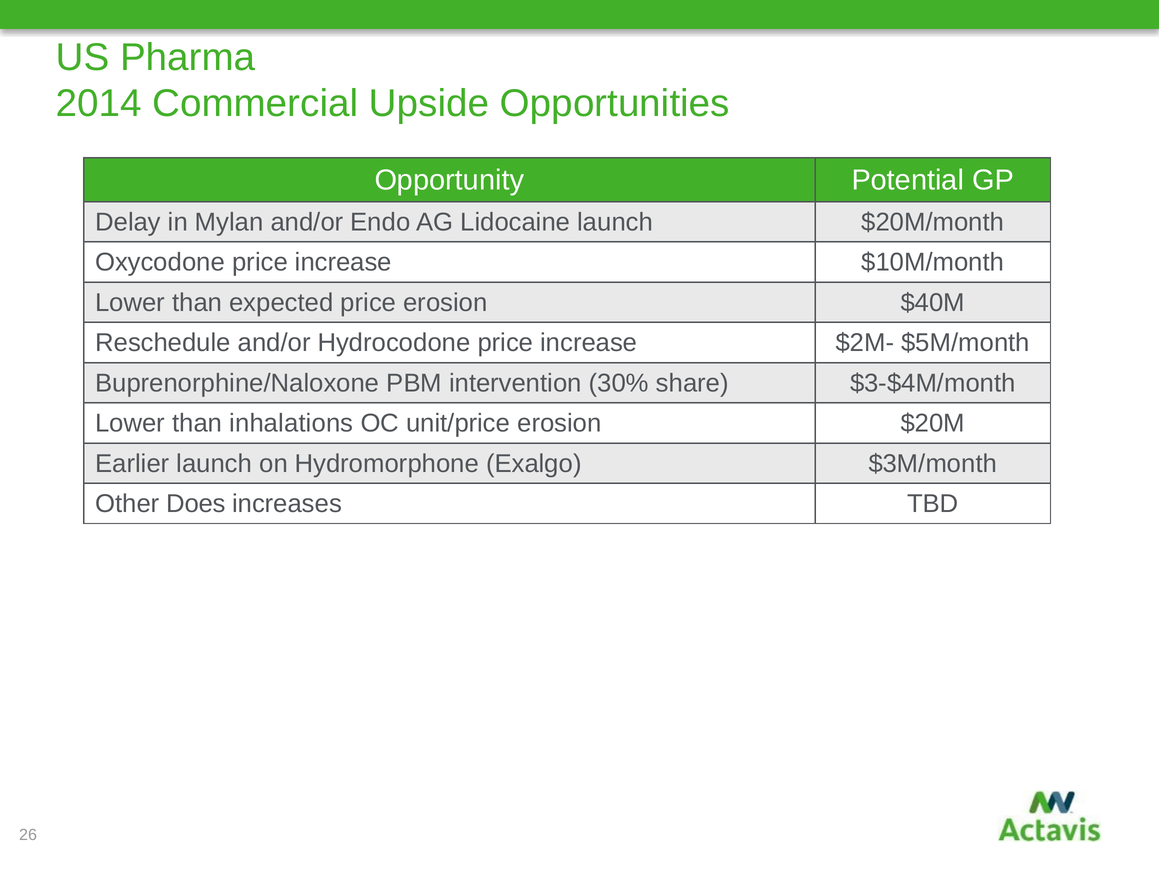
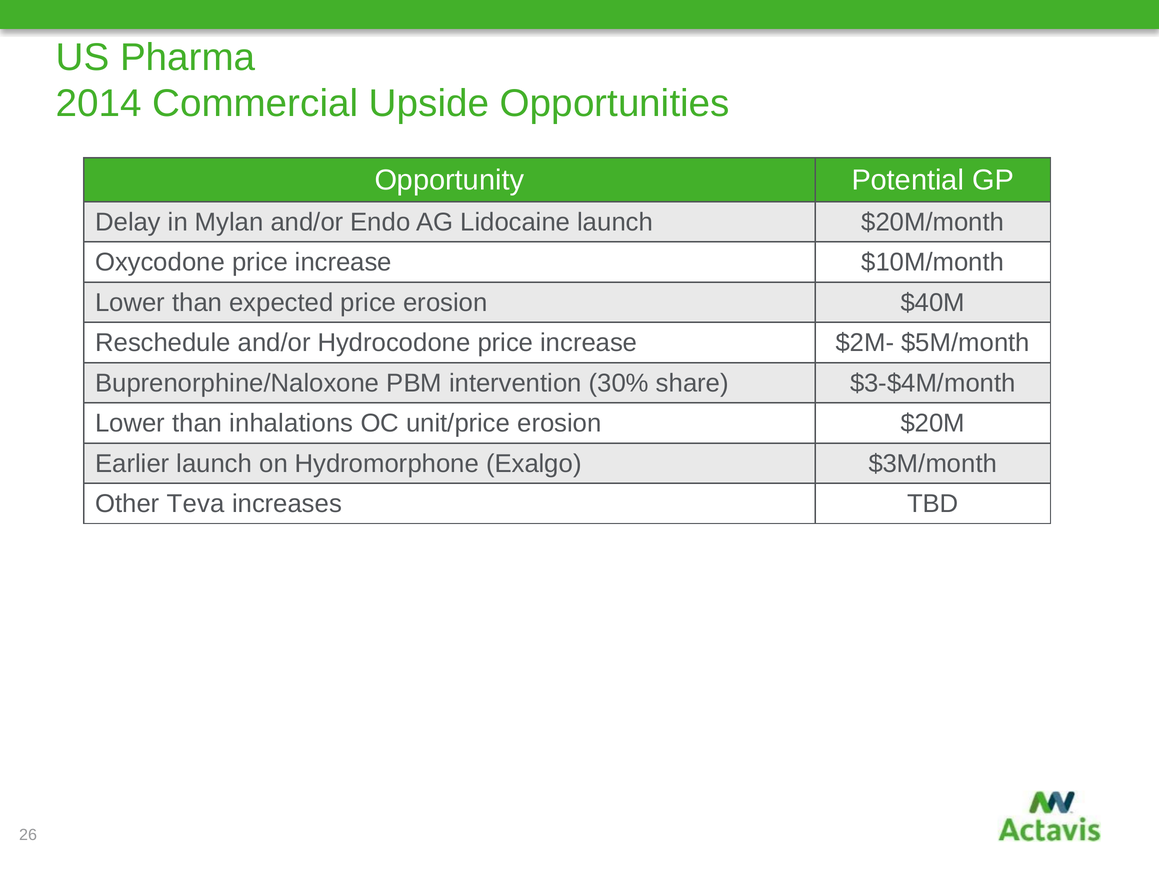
Does: Does -> Teva (196, 504)
